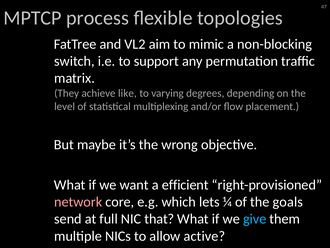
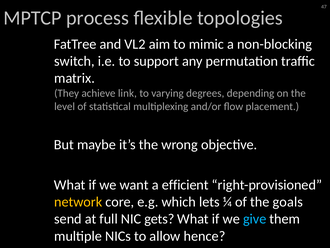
like: like -> link (127, 93)
network colour: pink -> yellow (78, 202)
that: that -> gets (159, 219)
active: active -> hence (204, 236)
